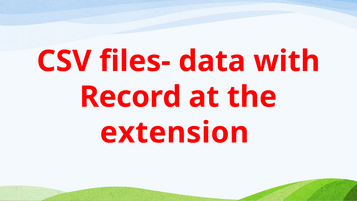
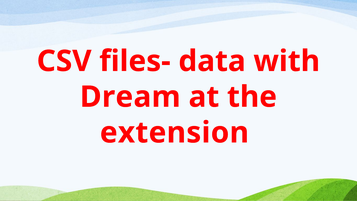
Record: Record -> Dream (130, 97)
